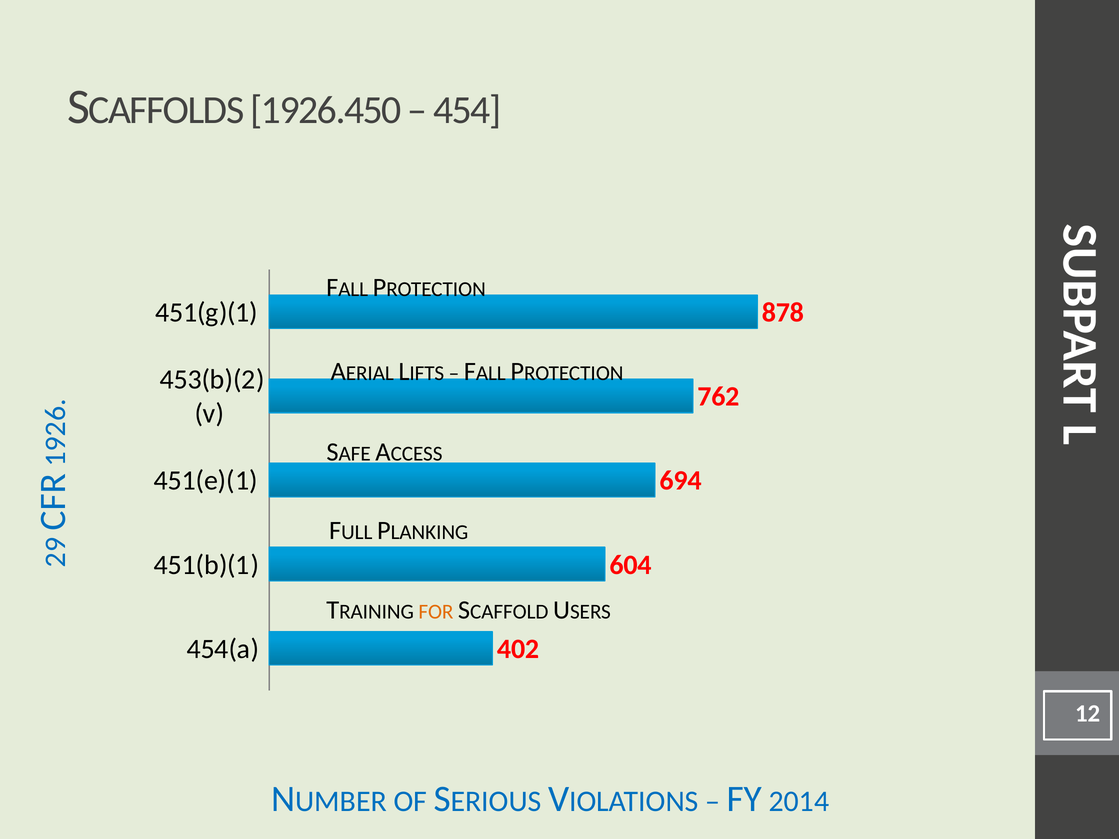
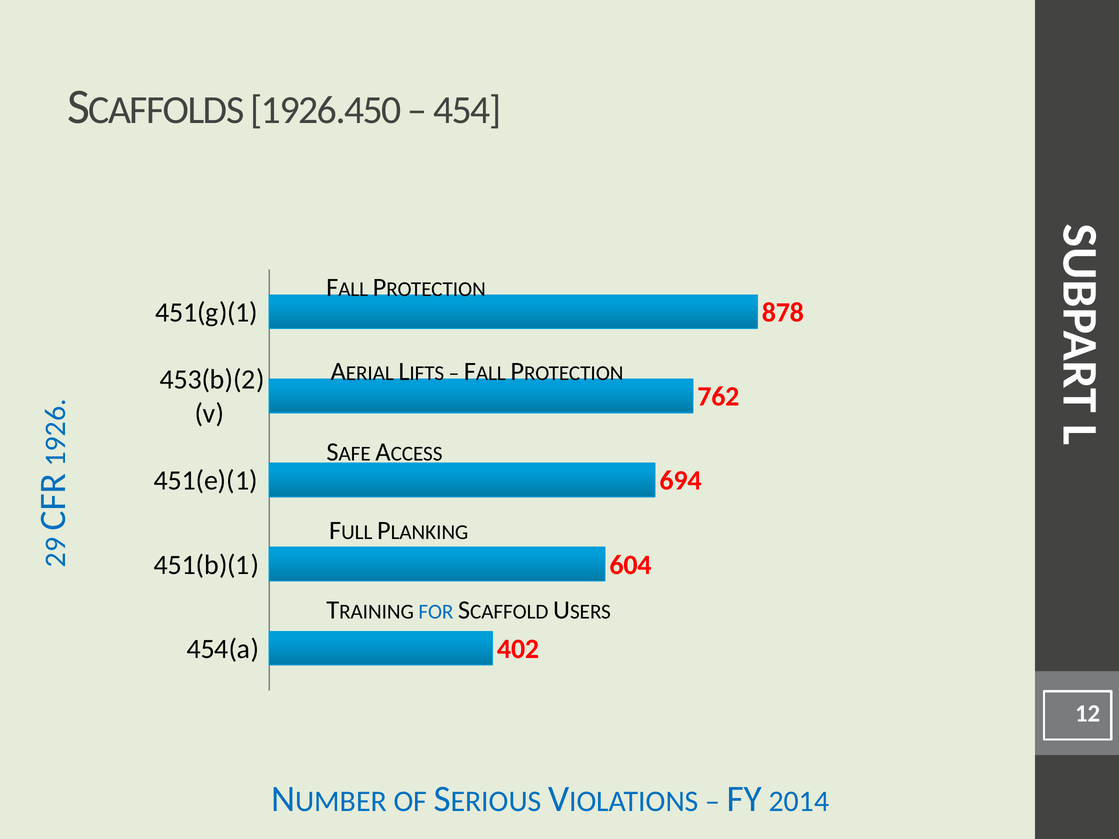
FOR colour: orange -> blue (436, 612)
